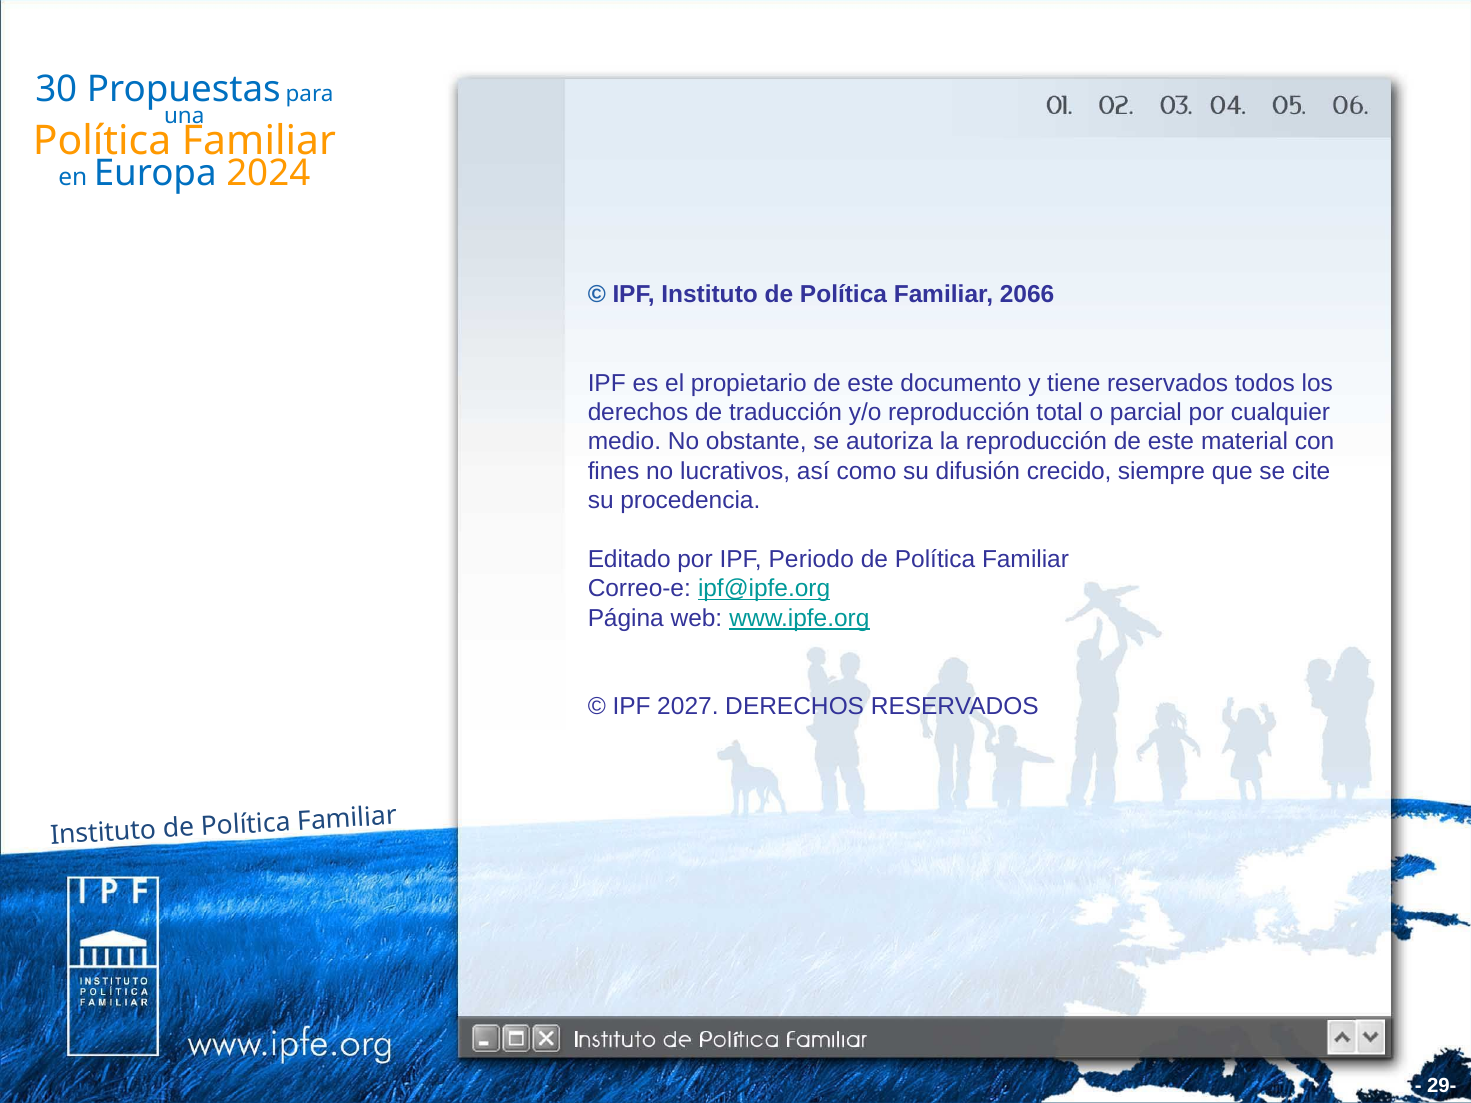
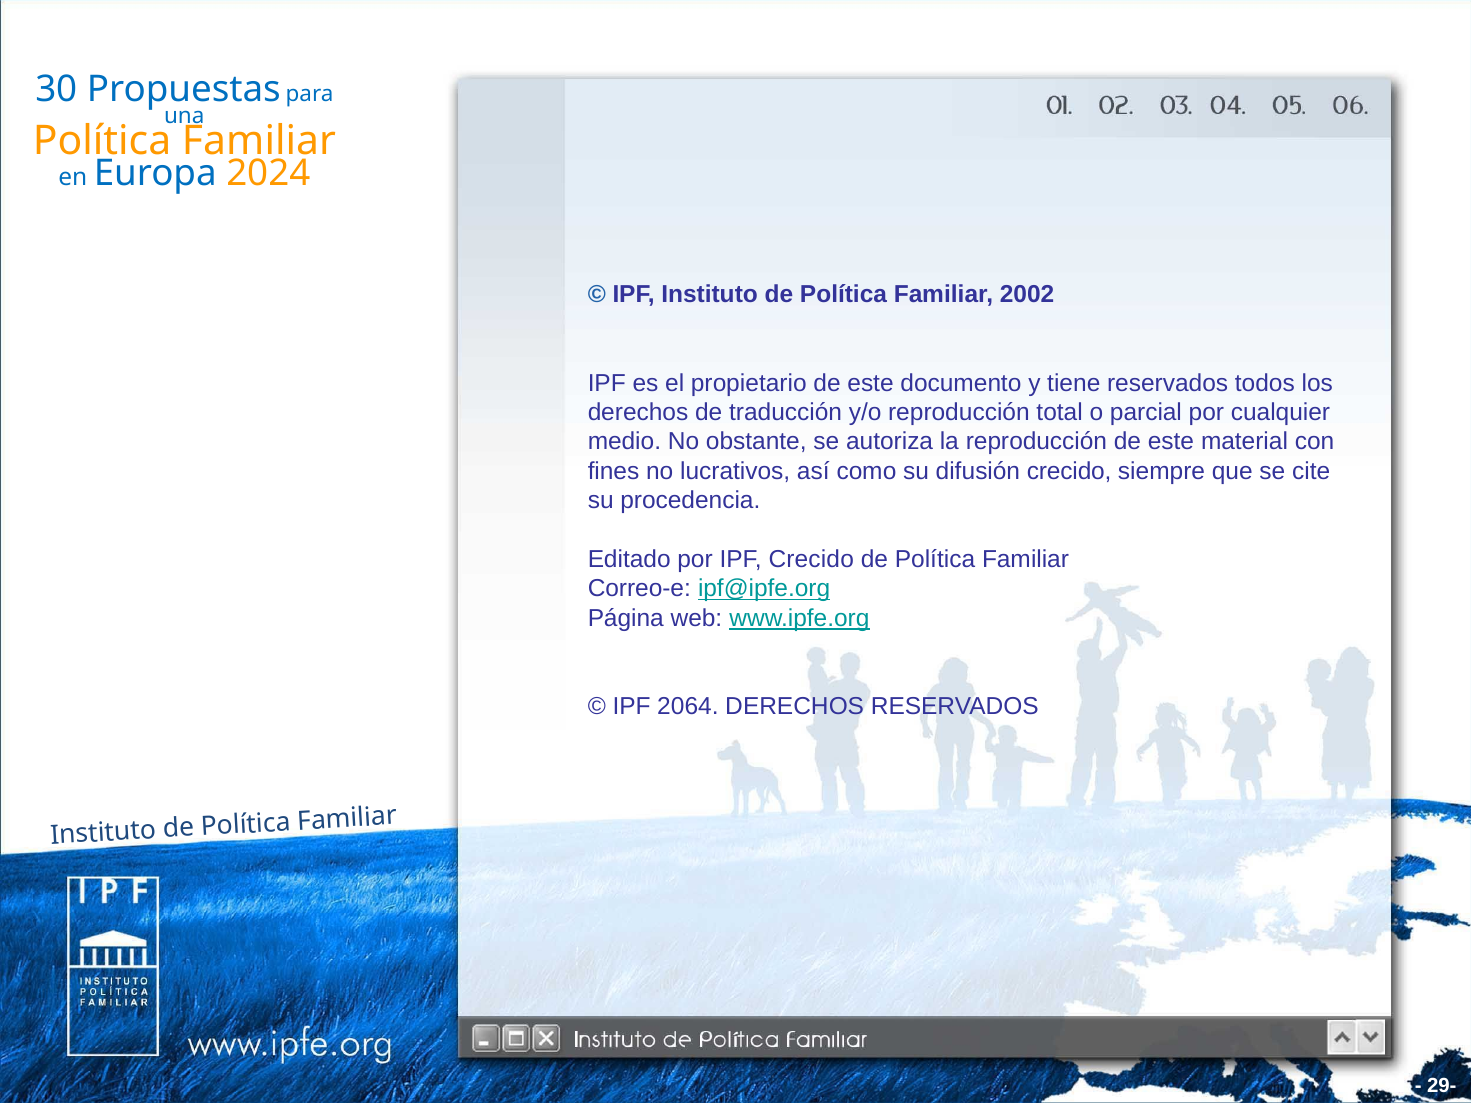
2066: 2066 -> 2002 (1027, 295)
IPF Periodo: Periodo -> Crecido (811, 560)
2027: 2027 -> 2064 (688, 707)
